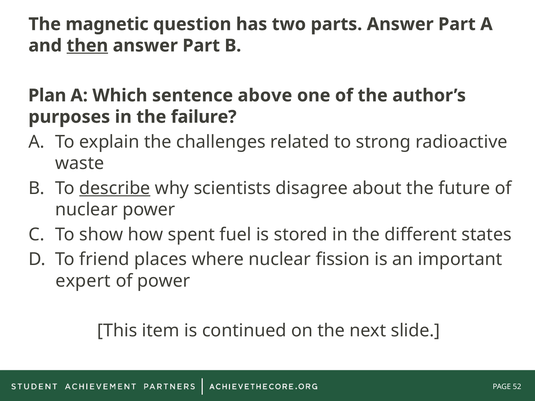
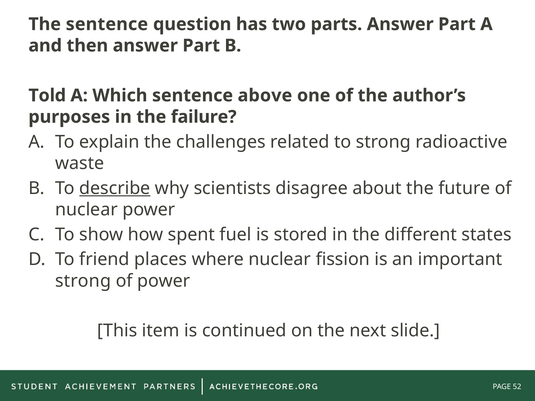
The magnetic: magnetic -> sentence (107, 24)
then underline: present -> none (87, 46)
Plan: Plan -> Told (47, 96)
expert: expert -> strong (83, 281)
